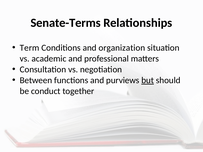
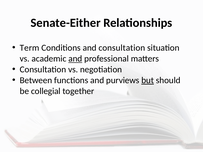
Senate-Terms: Senate-Terms -> Senate-Either (66, 23)
and organization: organization -> consultation (122, 48)
and underline: none -> present (75, 59)
conduct: conduct -> collegial (46, 91)
